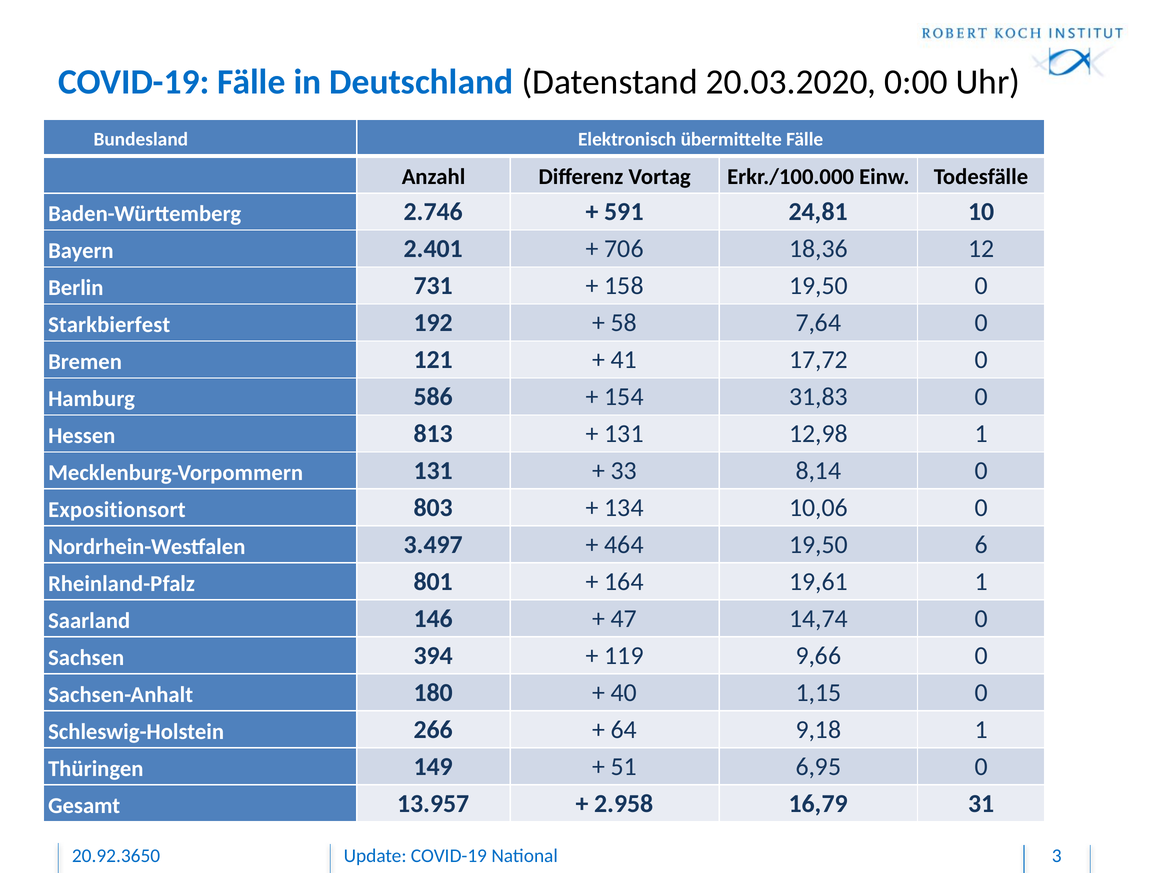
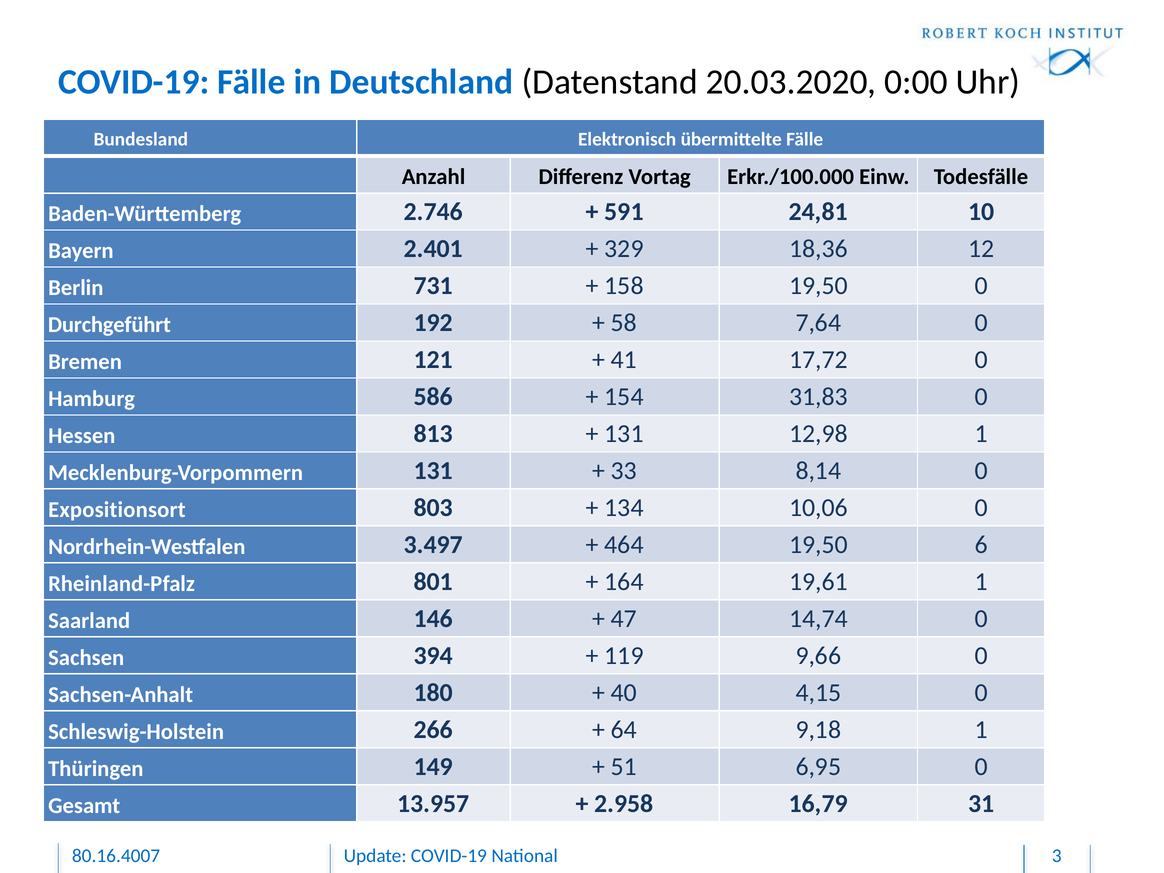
706: 706 -> 329 (624, 249)
Starkbierfest: Starkbierfest -> Durchgeführt (109, 325)
1,15: 1,15 -> 4,15 (818, 693)
20.92.3650: 20.92.3650 -> 80.16.4007 (116, 856)
